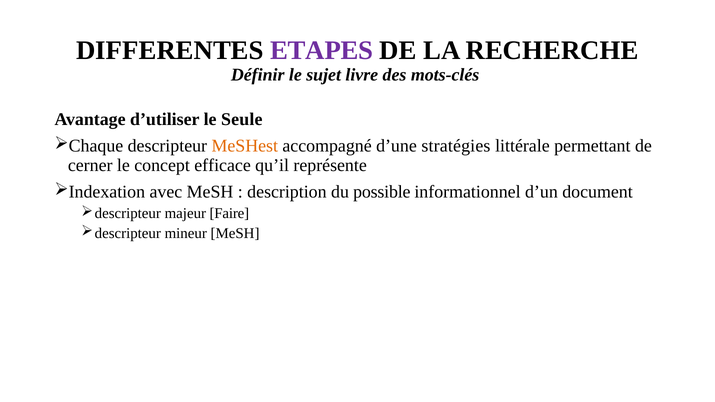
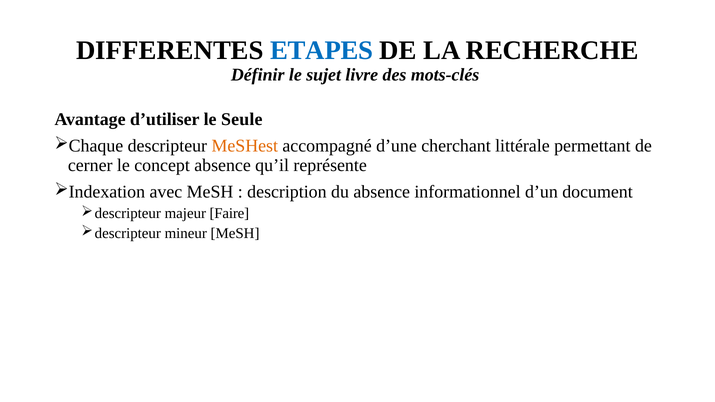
ETAPES colour: purple -> blue (322, 50)
stratégies: stratégies -> cherchant (456, 146)
concept efficace: efficace -> absence (223, 165)
du possible: possible -> absence (382, 192)
